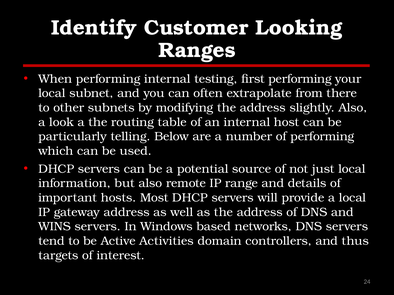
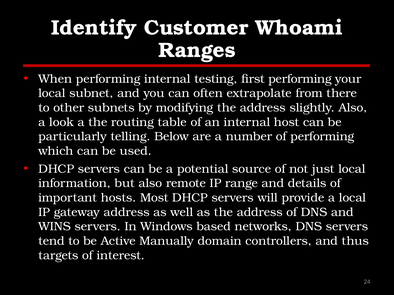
Looking: Looking -> Whoami (299, 28)
Activities: Activities -> Manually (167, 241)
